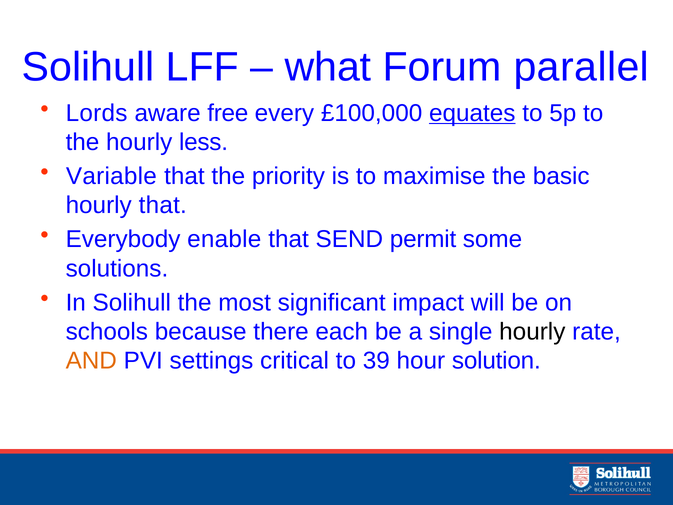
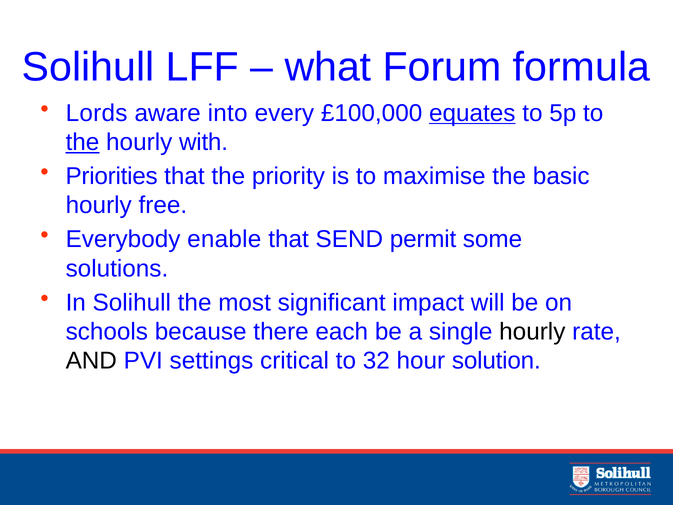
parallel: parallel -> formula (581, 67)
free: free -> into (228, 113)
the underline: none -> present (82, 142)
less: less -> with (204, 142)
Variable: Variable -> Priorities (112, 176)
hourly that: that -> free (163, 205)
AND colour: orange -> black (91, 361)
39: 39 -> 32 (376, 361)
